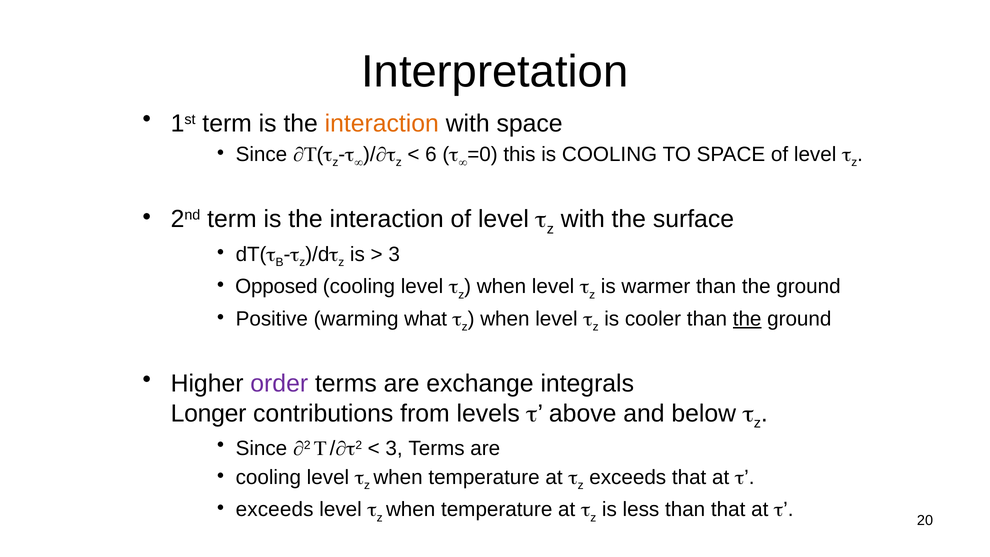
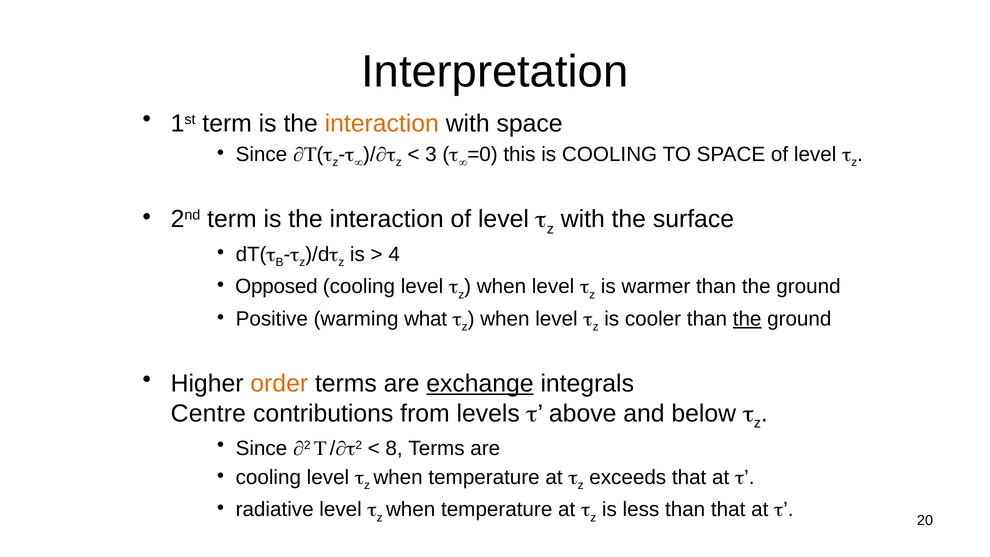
6: 6 -> 3 (431, 154)
3: 3 -> 4 (394, 254)
order colour: purple -> orange (279, 384)
exchange underline: none -> present (480, 384)
Longer: Longer -> Centre (208, 413)
3: 3 -> 8 (394, 448)
exceeds: exceeds -> radiative (275, 510)
